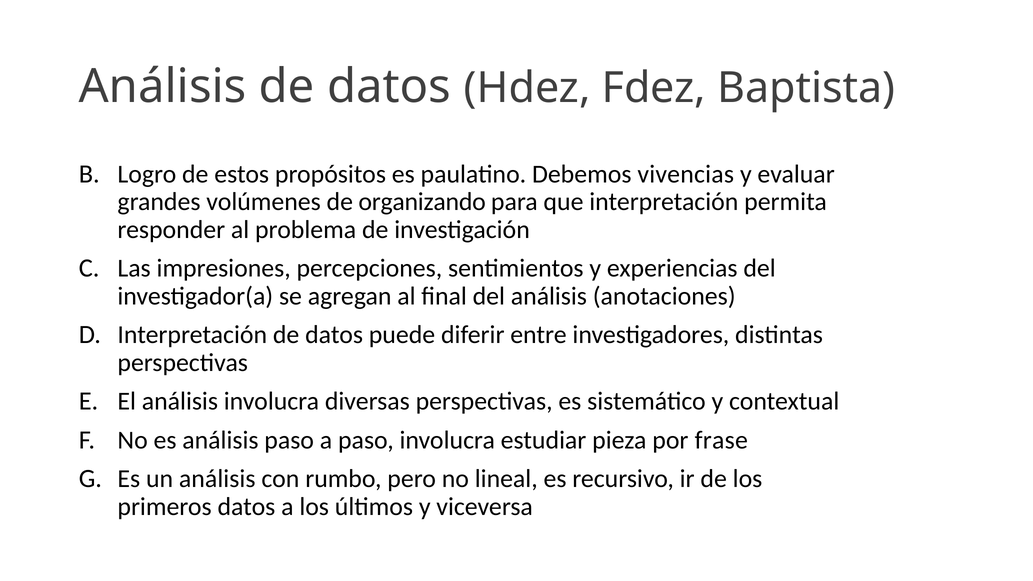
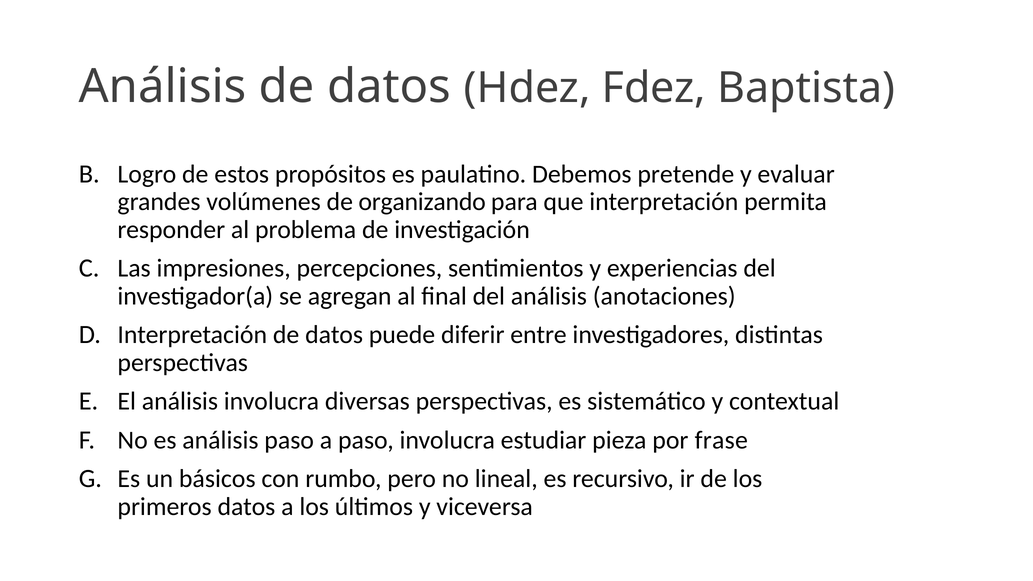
vivencias: vivencias -> pretende (686, 174)
un análisis: análisis -> básicos (217, 479)
